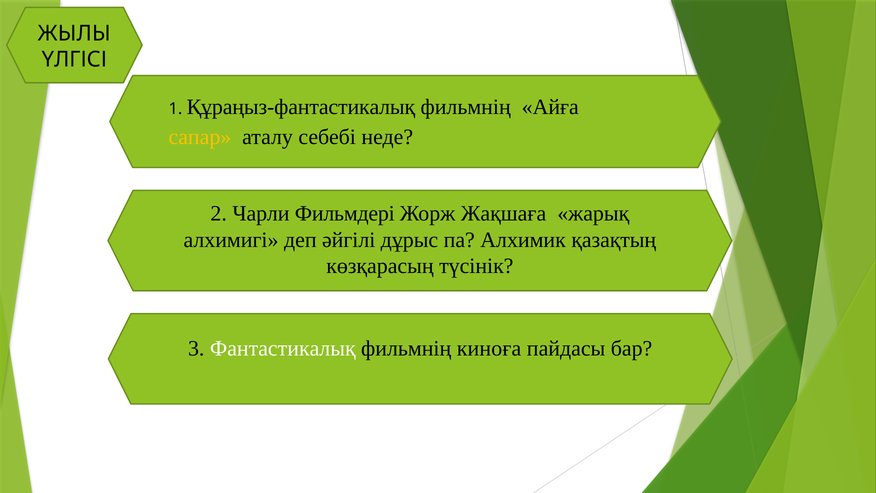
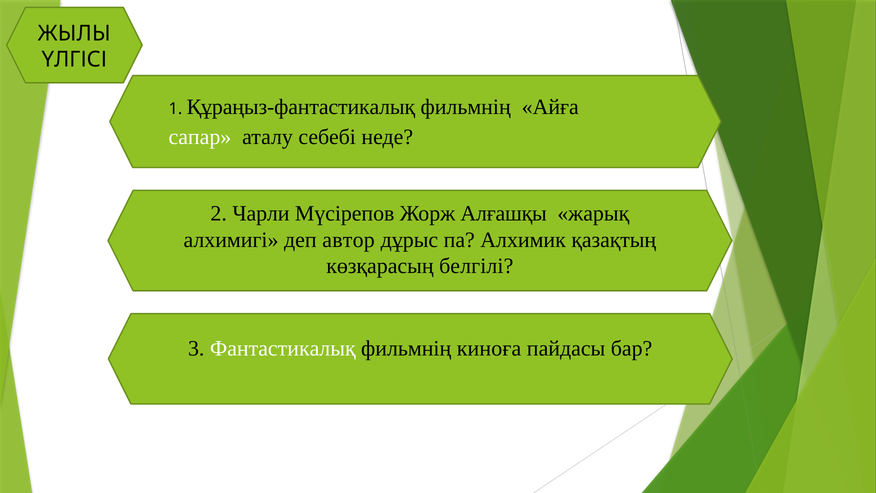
сапар colour: yellow -> white (200, 137)
Фильмдері: Фильмдері -> Мүсірепов (345, 213)
Жақшаға: Жақшаға -> Алғашқы (504, 213)
әйгілі: әйгілі -> автор (349, 240)
түсінік: түсінік -> белгілі (476, 266)
